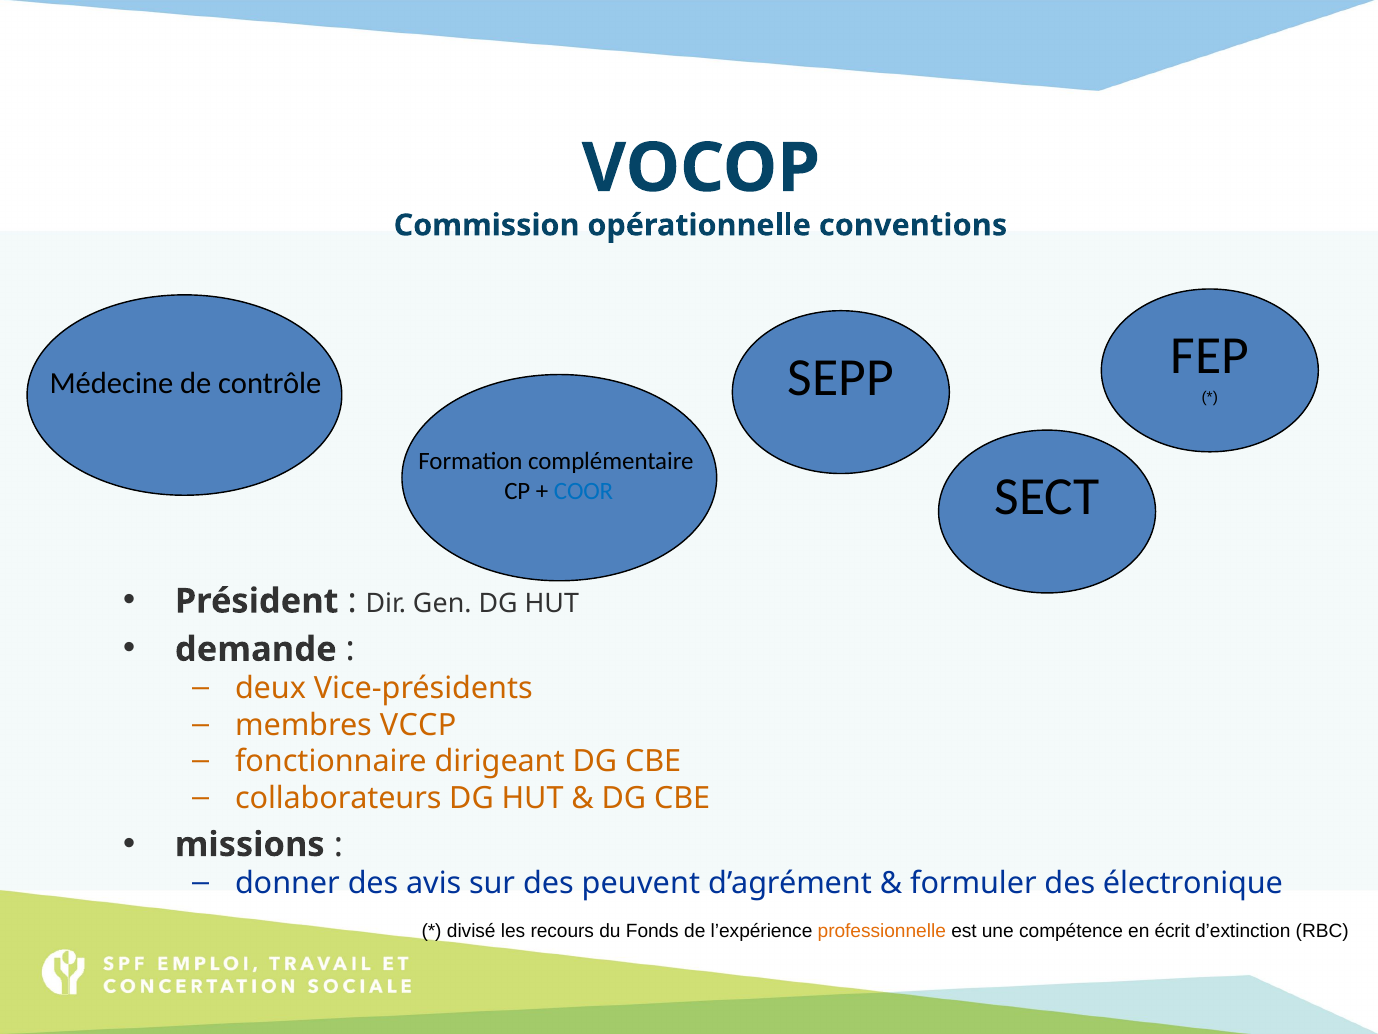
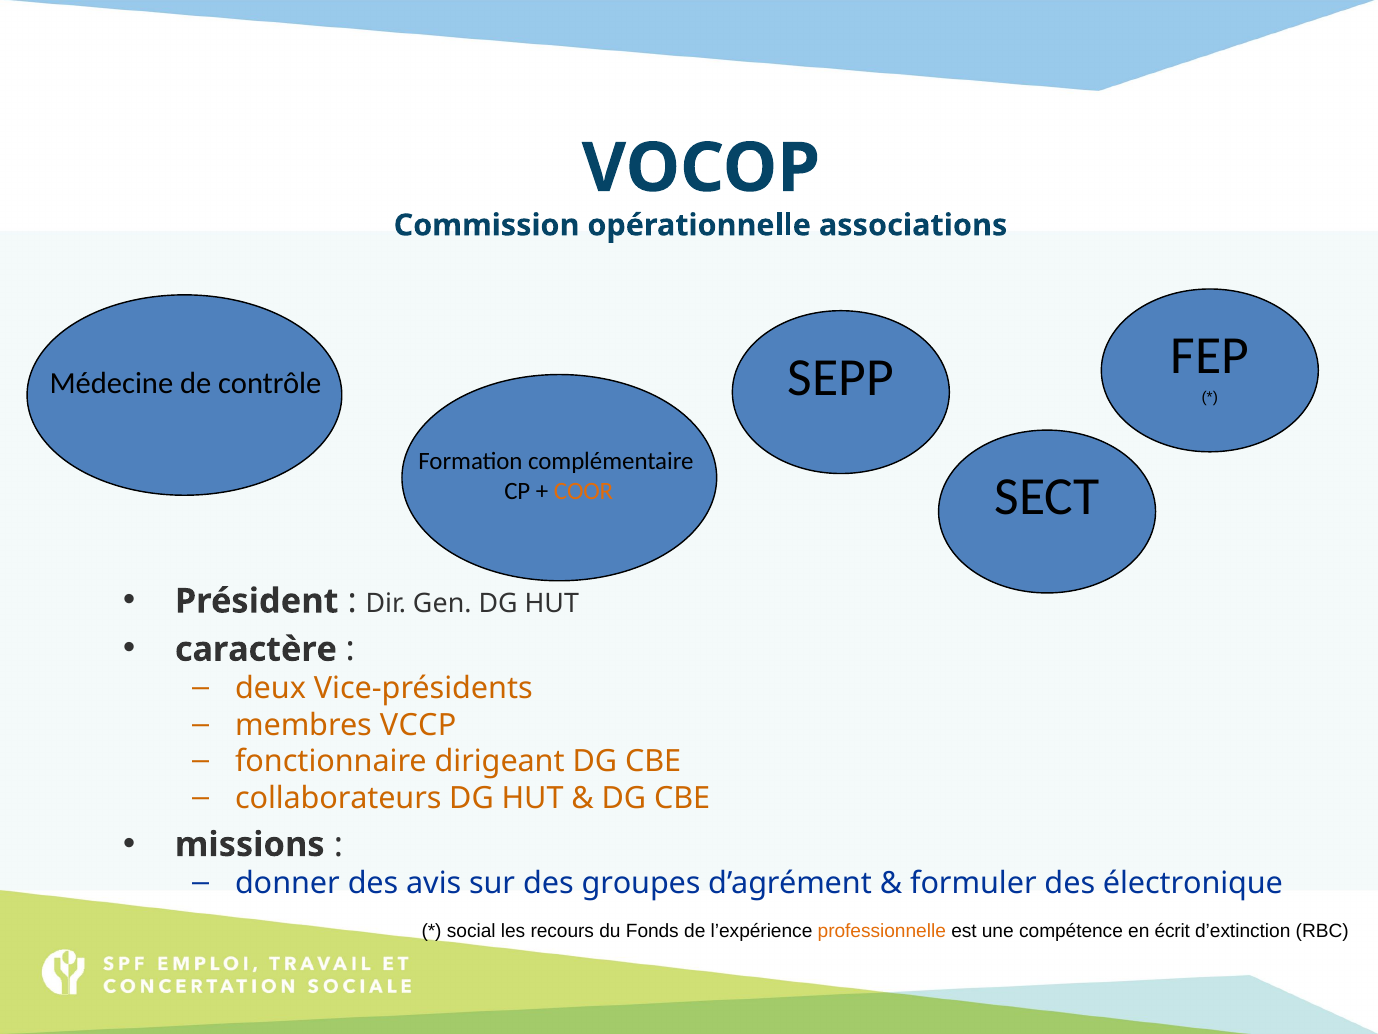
conventions: conventions -> associations (913, 225)
COOR colour: blue -> orange (584, 491)
demande: demande -> caractère (256, 649)
peuvent: peuvent -> groupes (641, 883)
divisé: divisé -> social (471, 930)
